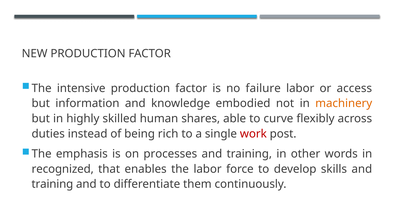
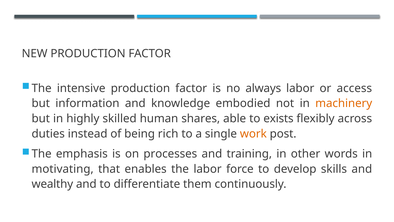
failure: failure -> always (263, 88)
curve: curve -> exists (278, 118)
work colour: red -> orange (253, 134)
recognized: recognized -> motivating (63, 169)
training: training -> wealthy (52, 184)
